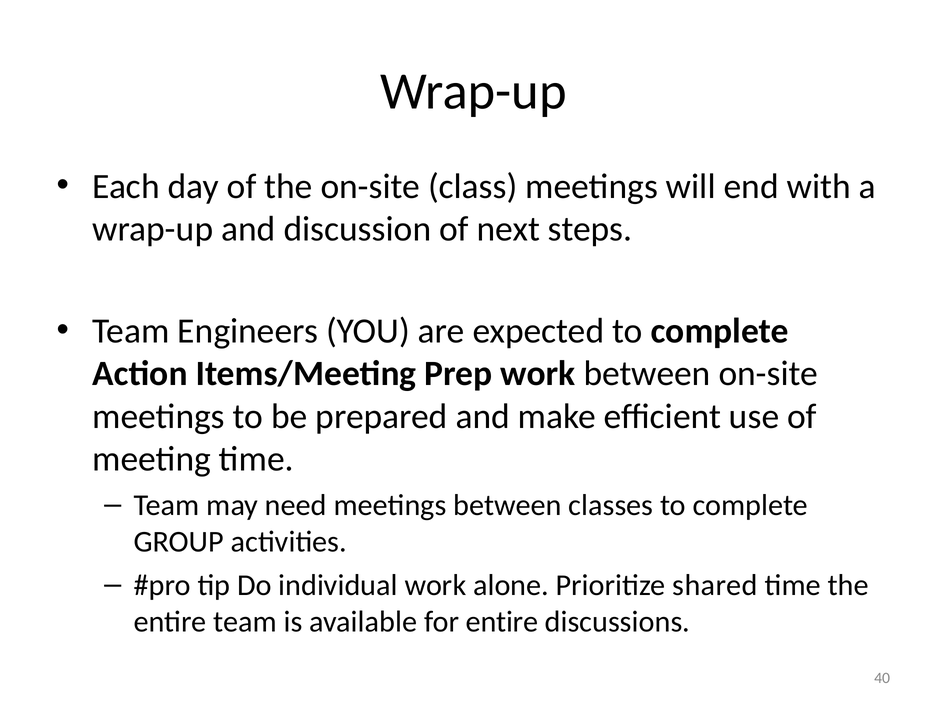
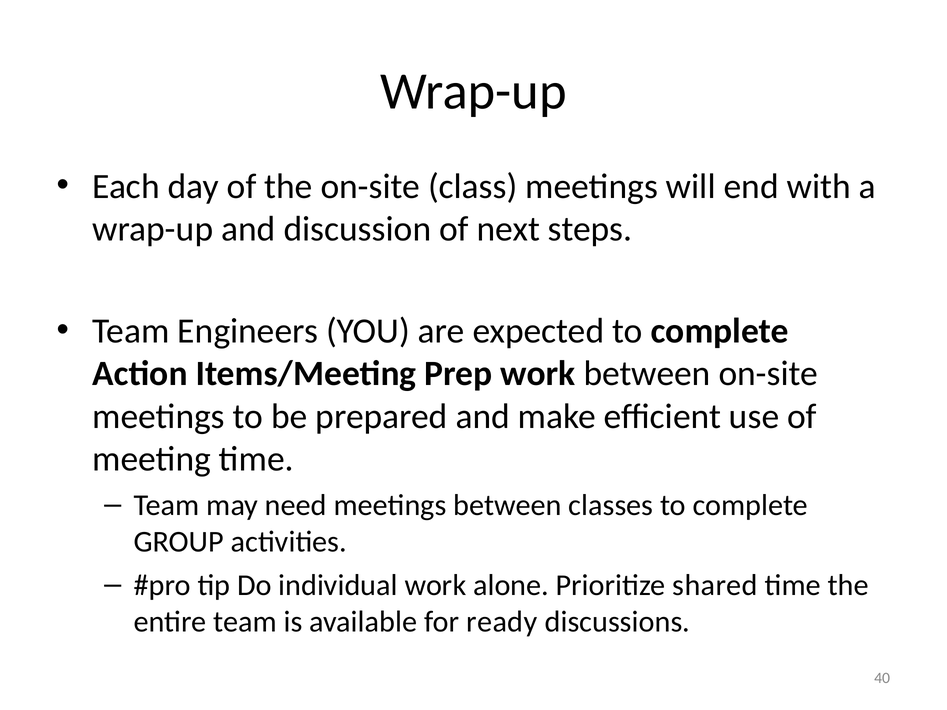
for entire: entire -> ready (502, 622)
